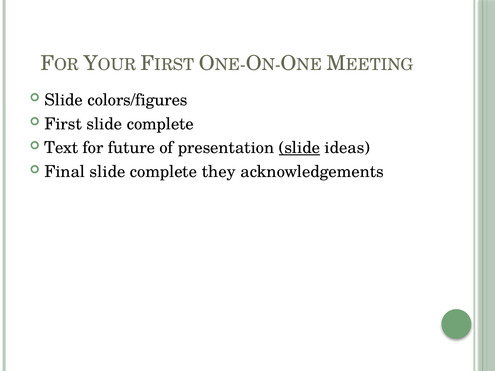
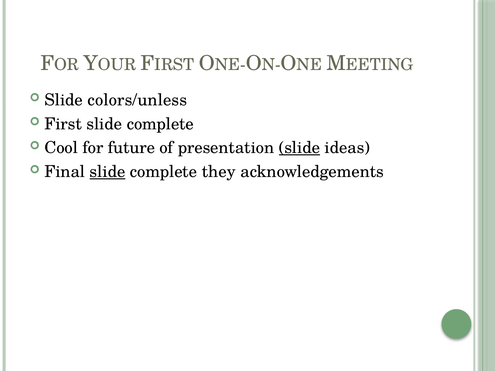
colors/figures: colors/figures -> colors/unless (137, 100)
Text: Text -> Cool (61, 148)
slide underline: none -> present (108, 172)
